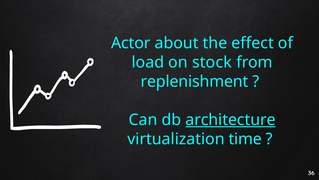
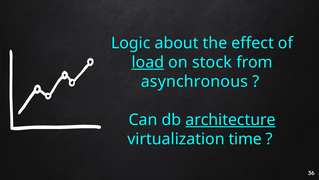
Actor: Actor -> Logic (131, 43)
load underline: none -> present (148, 62)
replenishment: replenishment -> asynchronous (194, 81)
